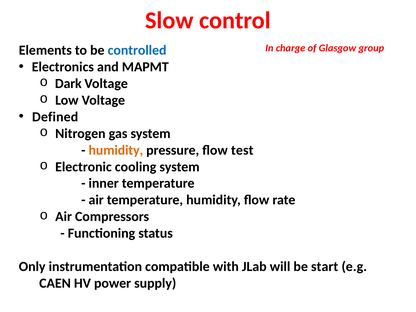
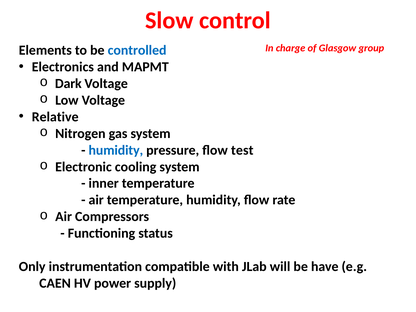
Defined: Defined -> Relative (55, 117)
humidity colour: orange -> blue (116, 150)
start: start -> have (325, 267)
